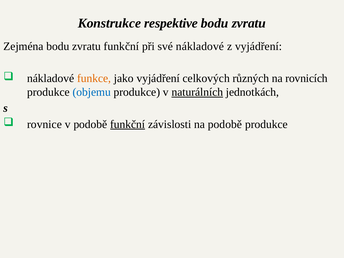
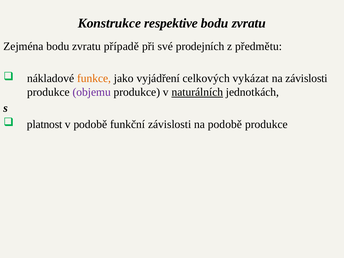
zvratu funkční: funkční -> případě (121, 46)
své nákladové: nákladové -> prodejních (200, 46)
z vyjádření: vyjádření -> předmětu (259, 46)
různých: různých -> vykázat (251, 78)
na rovnicích: rovnicích -> závislosti (307, 78)
objemu colour: blue -> purple (92, 92)
rovnice: rovnice -> platnost (45, 124)
funkční underline: present -> none (128, 124)
